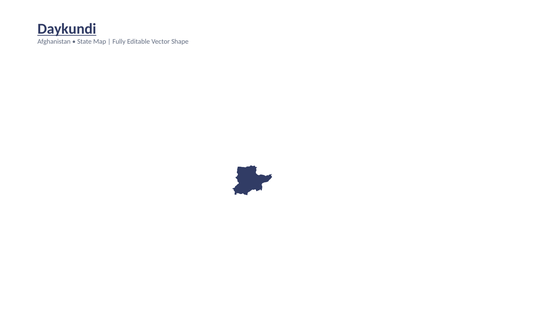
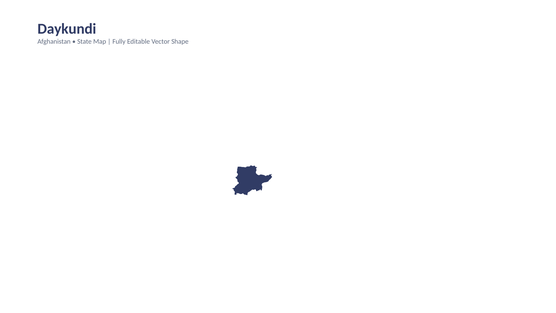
Daykundi underline: present -> none (67, 29)
